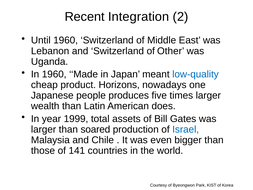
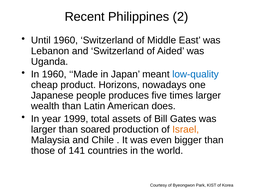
Integration: Integration -> Philippines (139, 17)
Other: Other -> Aided (171, 51)
Israel colour: blue -> orange (186, 129)
